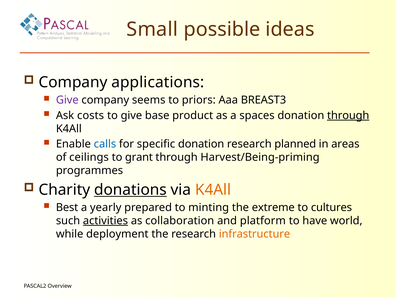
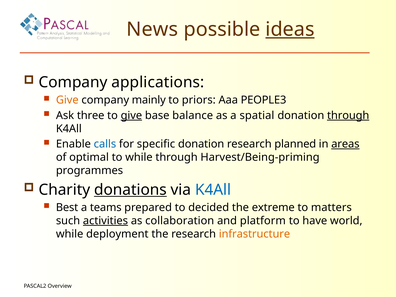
Small: Small -> News (152, 29)
ideas underline: none -> present (290, 29)
Give colour: purple -> orange (67, 100)
seems: seems -> mainly (149, 100)
BREAST3: BREAST3 -> PEOPLE3 (264, 100)
costs: costs -> three (91, 115)
give underline: none -> present (131, 115)
product: product -> balance (193, 115)
spaces: spaces -> spatial (257, 115)
areas underline: none -> present (345, 144)
ceilings: ceilings -> optimal (89, 157)
to grant: grant -> while (139, 157)
K4All colour: orange -> blue (213, 190)
yearly: yearly -> teams (106, 207)
minting: minting -> decided (209, 207)
cultures: cultures -> matters (331, 207)
